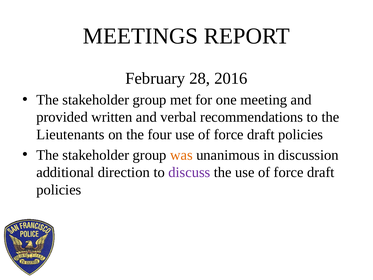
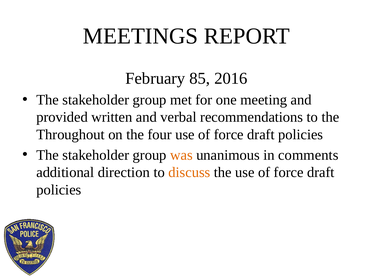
28: 28 -> 85 (200, 78)
Lieutenants: Lieutenants -> Throughout (71, 134)
discussion: discussion -> comments (308, 155)
discuss colour: purple -> orange (189, 172)
